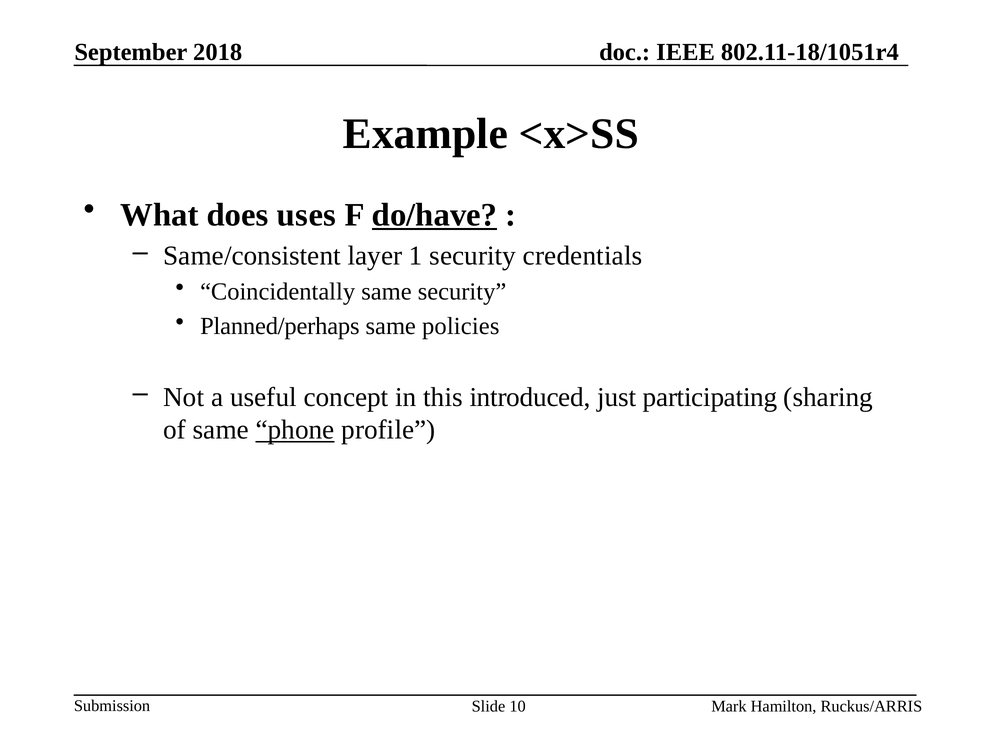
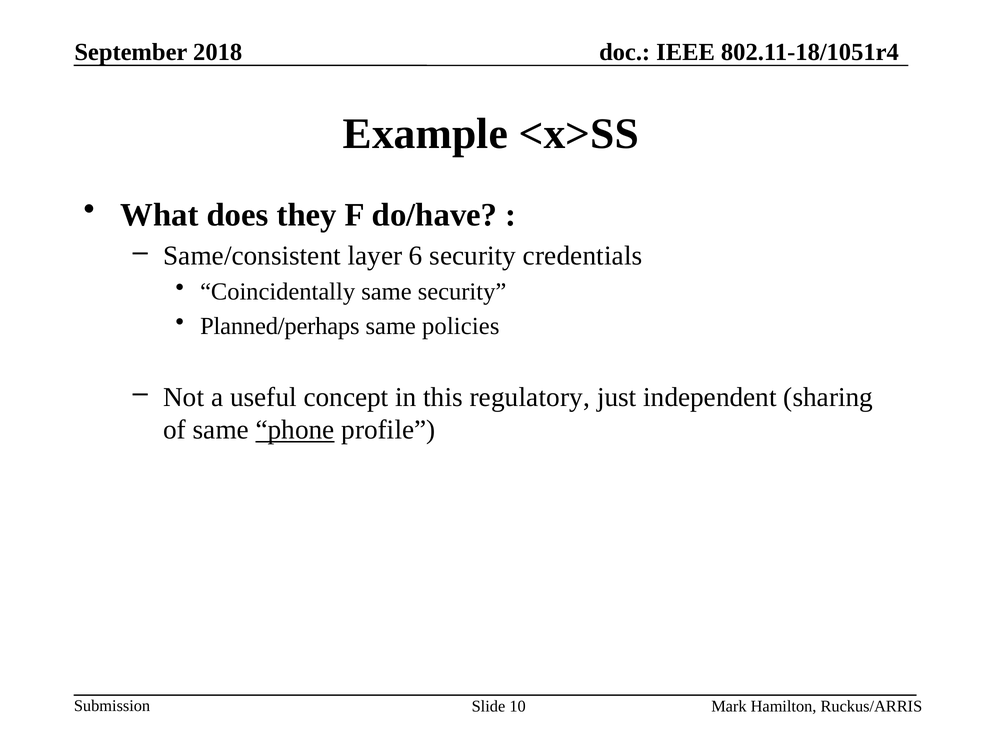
uses: uses -> they (307, 215)
do/have underline: present -> none (435, 215)
1: 1 -> 6 (416, 256)
introduced: introduced -> regulatory (530, 397)
participating: participating -> independent (710, 397)
